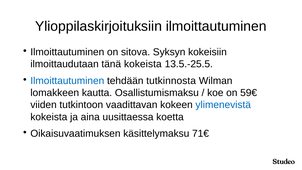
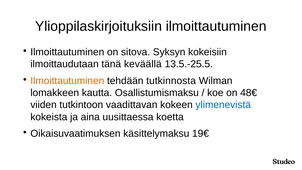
tänä kokeista: kokeista -> keväällä (143, 64)
Ilmoittautuminen colour: blue -> orange (67, 81)
59€: 59€ -> 48€ (249, 93)
71€: 71€ -> 19€ (201, 133)
